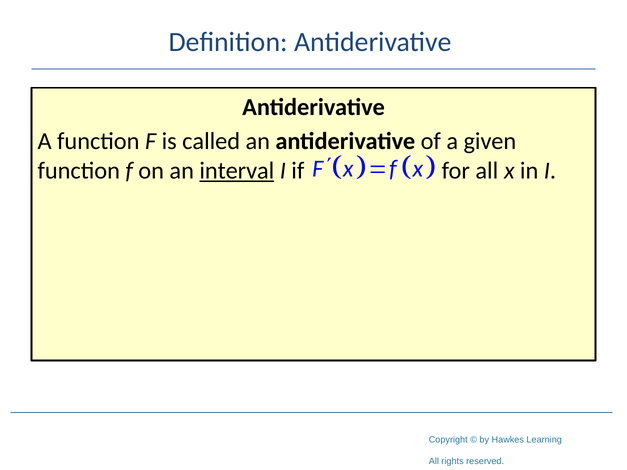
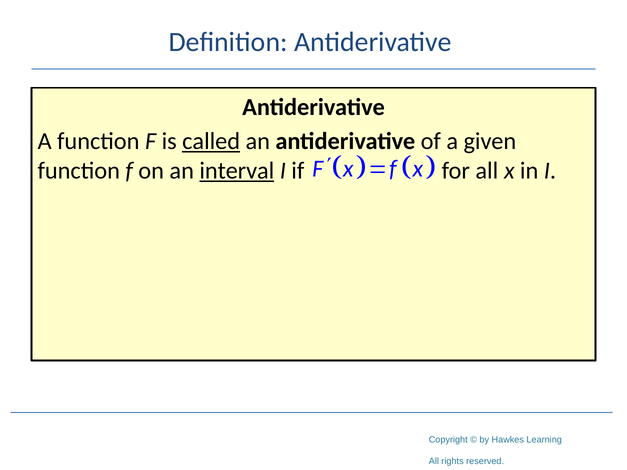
called underline: none -> present (211, 141)
